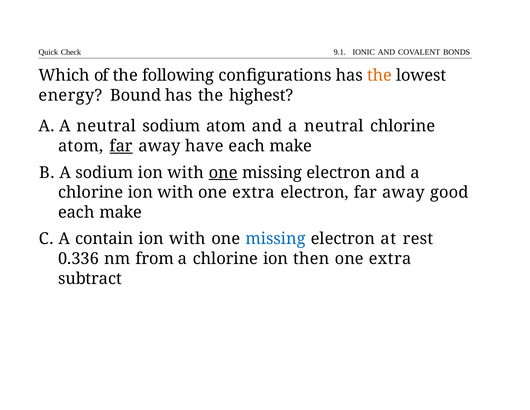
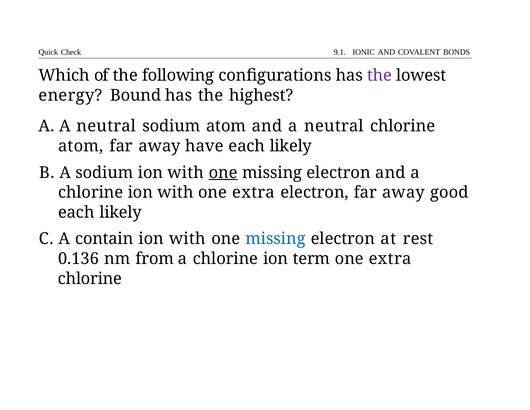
the colour: orange -> purple (379, 75)
far underline: present -> none (121, 146)
make: make -> likely (291, 146)
make: make -> likely (121, 212)
0.336: 0.336 -> 0.136 (78, 259)
then: then -> term (311, 259)
subtract: subtract -> chlorine (90, 278)
